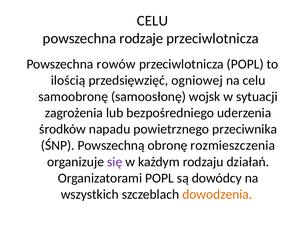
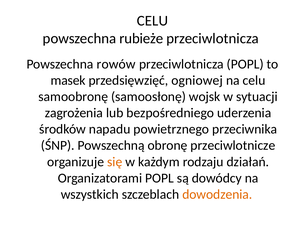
rodzaje: rodzaje -> rubieże (141, 38)
ilością: ilością -> masek (68, 80)
rozmieszczenia: rozmieszczenia -> przeciwlotnicze (233, 145)
się colour: purple -> orange (115, 162)
